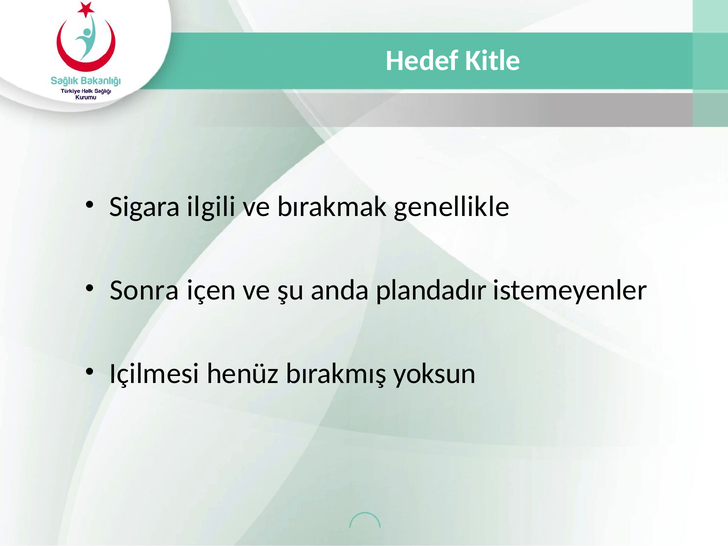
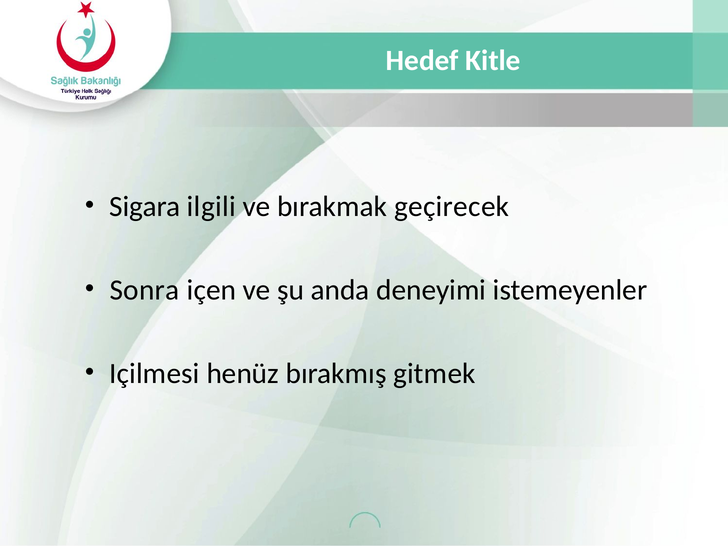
genellikle: genellikle -> geçirecek (452, 206)
plandadır: plandadır -> deneyimi (431, 290)
yoksun: yoksun -> gitmek (434, 373)
